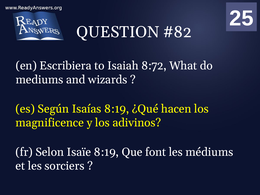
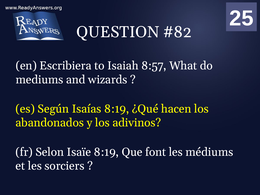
8:72: 8:72 -> 8:57 (154, 66)
magnificence: magnificence -> abandonados (50, 123)
